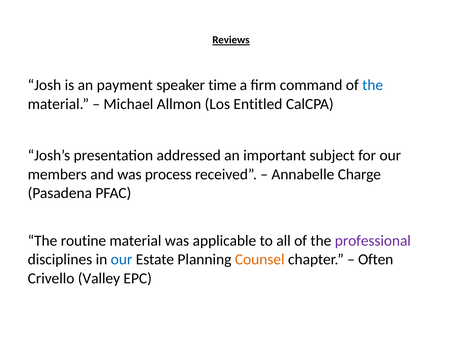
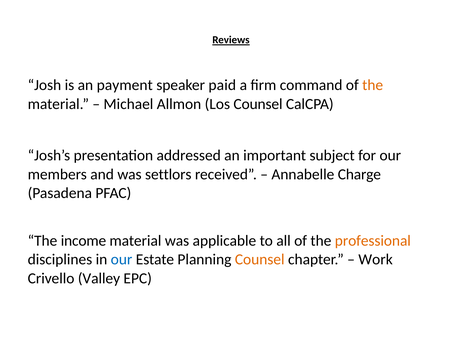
time: time -> paid (222, 85)
the colour: blue -> orange (373, 85)
Los Entitled: Entitled -> Counsel (258, 104)
process: process -> settlors (168, 174)
routine: routine -> income (83, 240)
professional colour: purple -> orange (373, 240)
Often: Often -> Work (376, 259)
